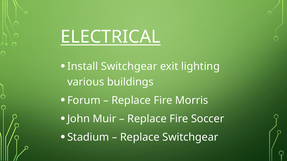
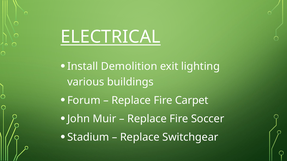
Install Switchgear: Switchgear -> Demolition (129, 67)
Morris: Morris -> Carpet (192, 101)
